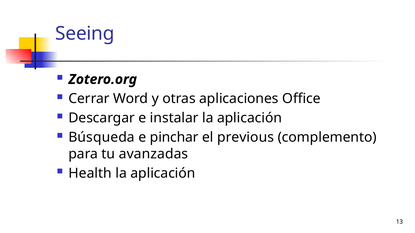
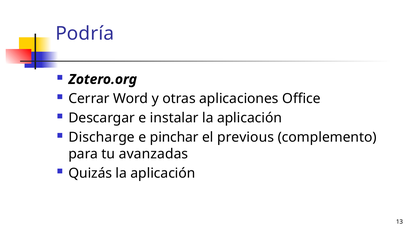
Seeing: Seeing -> Podría (85, 34)
Búsqueda: Búsqueda -> Discharge (102, 138)
Health: Health -> Quizás (90, 174)
